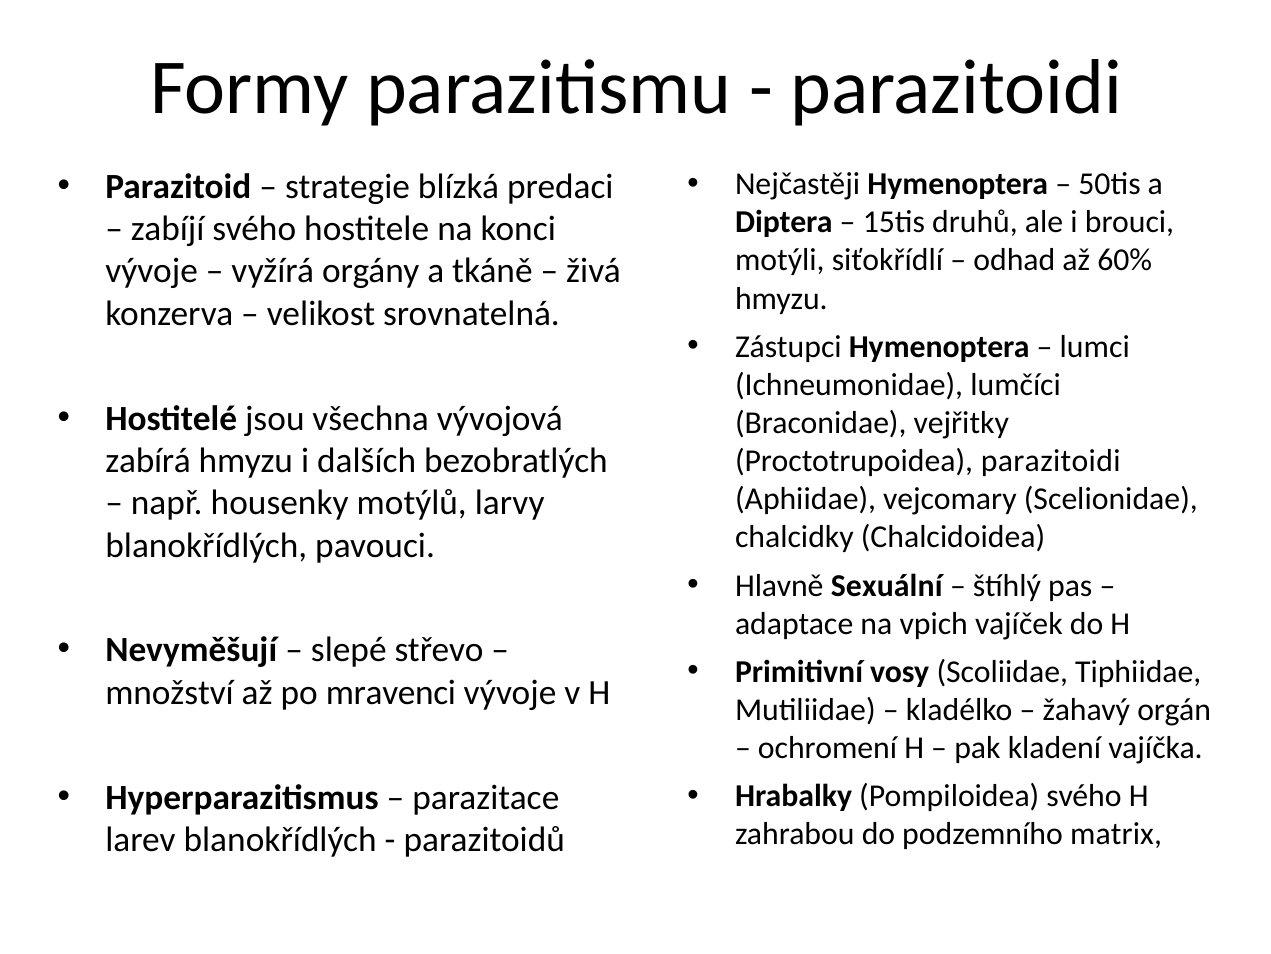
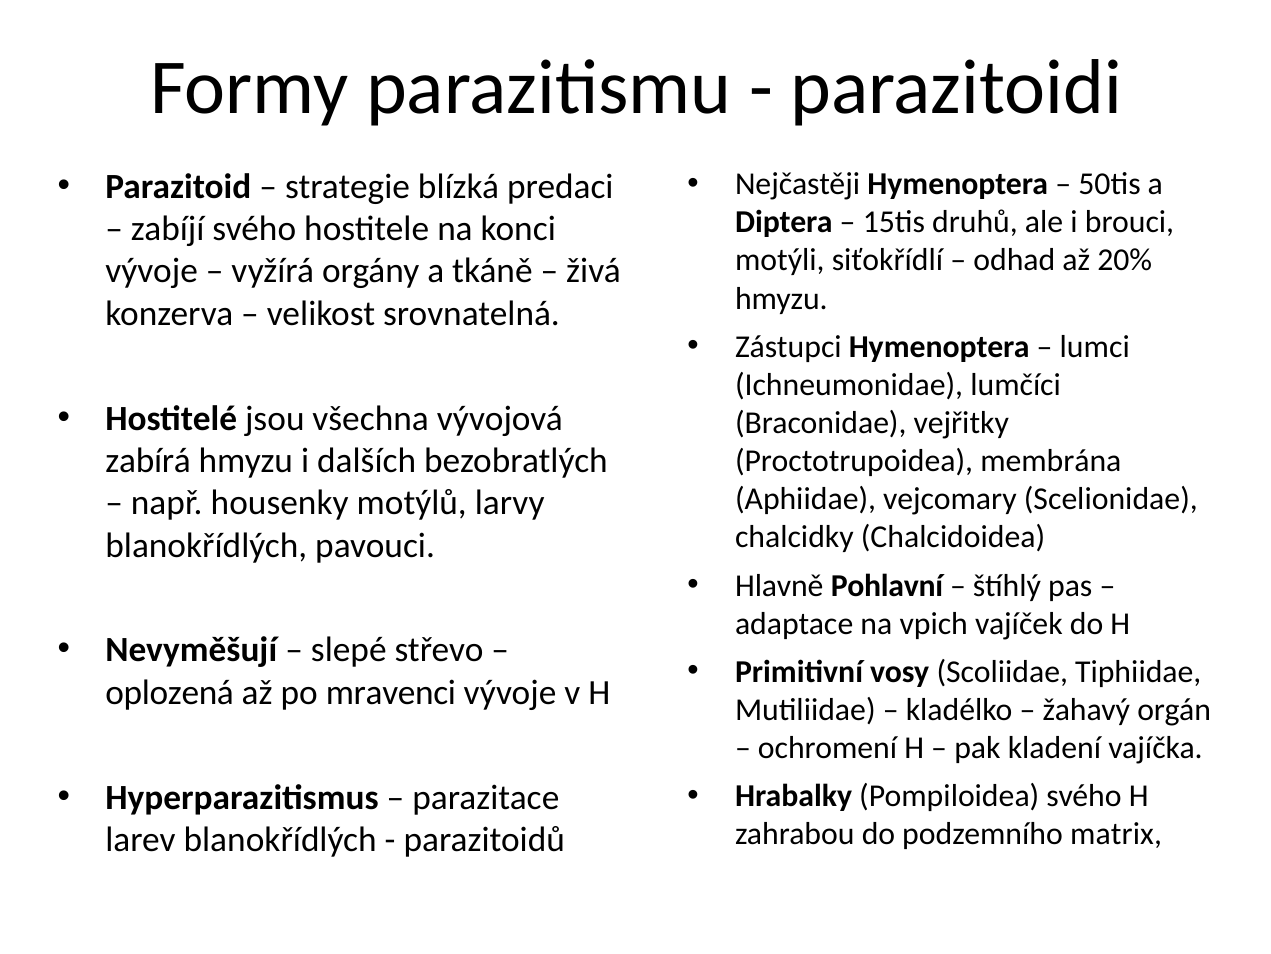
60%: 60% -> 20% (1125, 260)
Proctotrupoidea parazitoidi: parazitoidi -> membrána (1051, 461)
Sexuální: Sexuální -> Pohlavní (887, 585)
množství: množství -> oplozená (170, 692)
